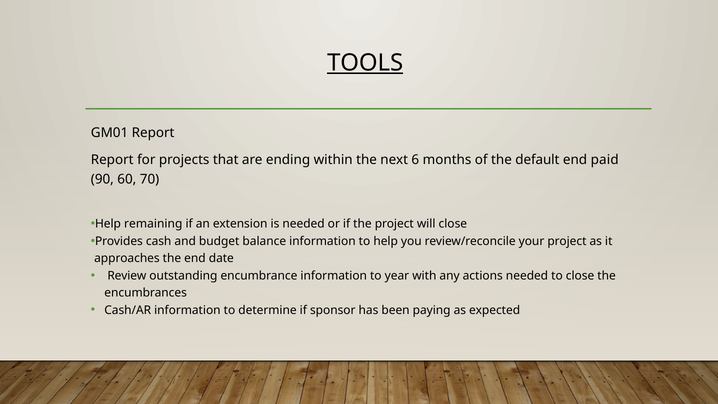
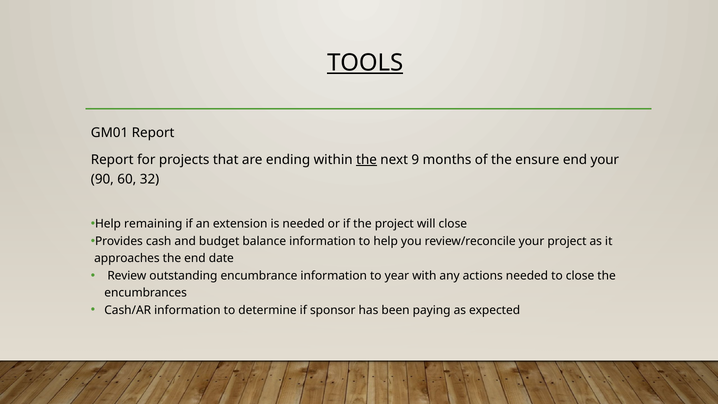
the underline: none -> present (367, 160)
6: 6 -> 9 (415, 160)
default: default -> ensure (537, 160)
end paid: paid -> your (605, 160)
70: 70 -> 32 (150, 179)
